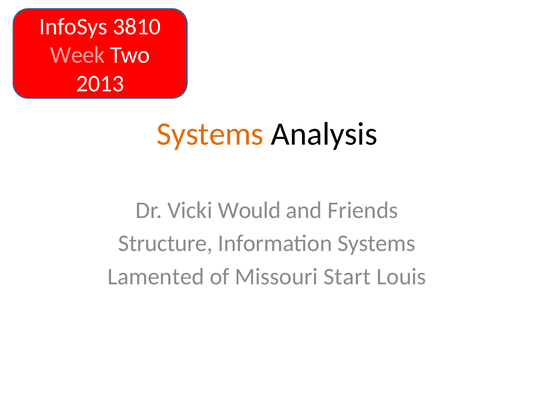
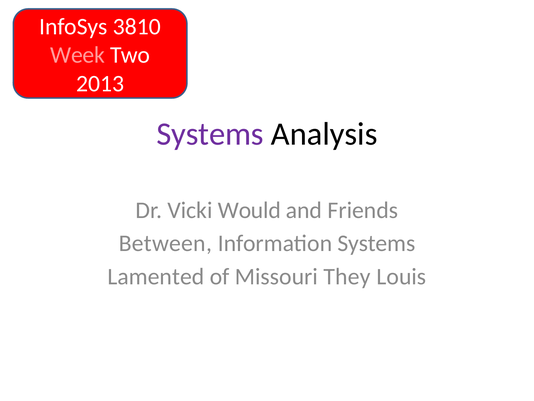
Systems colour: orange -> purple (210, 134)
Structure: Structure -> Between (165, 243)
Start: Start -> They (347, 276)
